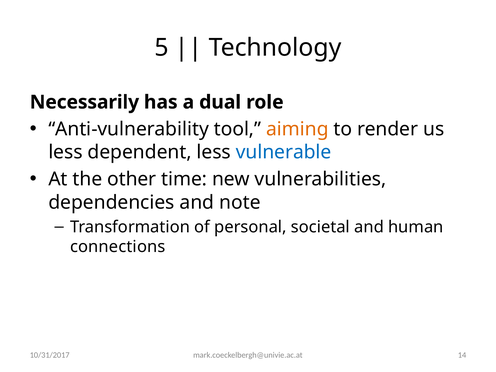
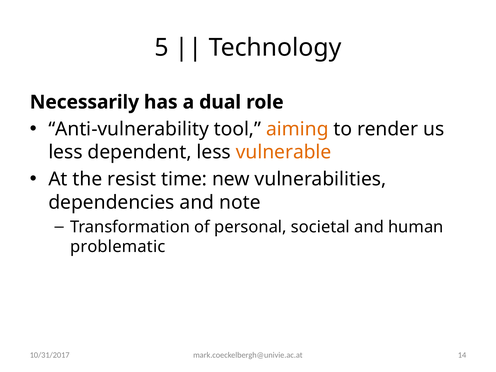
vulnerable colour: blue -> orange (284, 152)
other: other -> resist (132, 179)
connections: connections -> problematic (118, 247)
